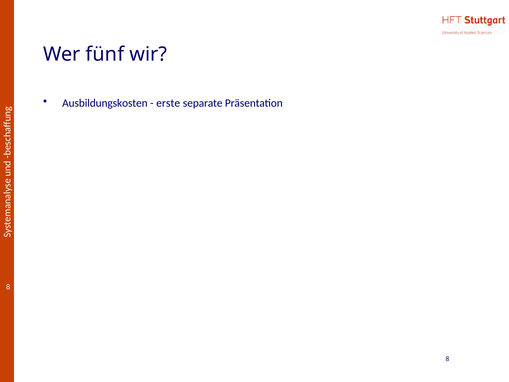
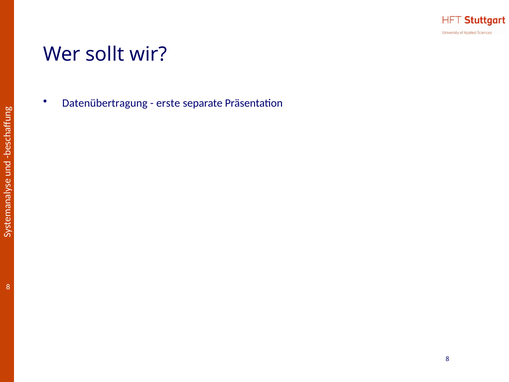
fünf: fünf -> sollt (105, 54)
Ausbildungskosten: Ausbildungskosten -> Datenübertragung (105, 103)
